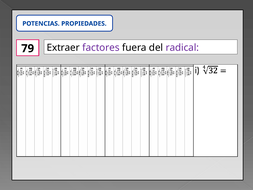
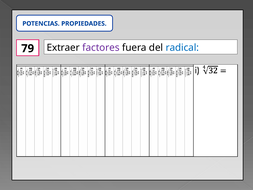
radical colour: purple -> blue (182, 47)
